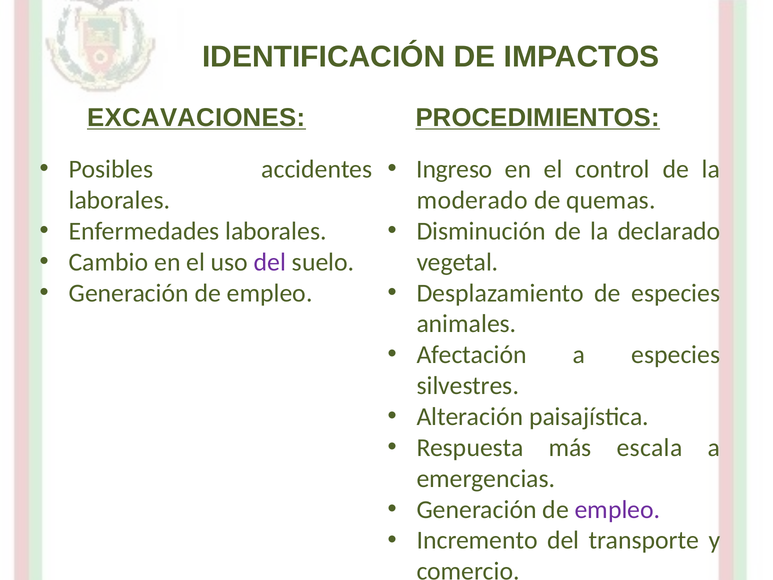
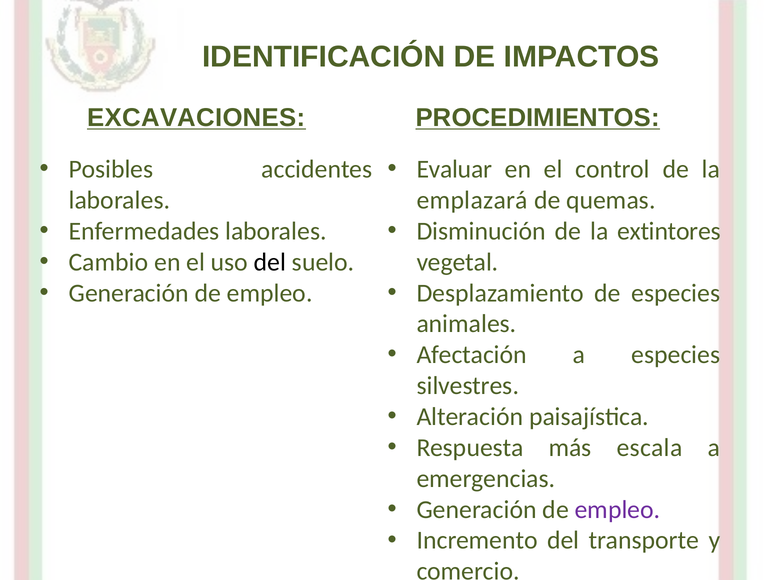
Ingreso: Ingreso -> Evaluar (454, 169)
moderado: moderado -> emplazará (472, 200)
declarado: declarado -> extintores (669, 231)
del colour: purple -> black (270, 262)
